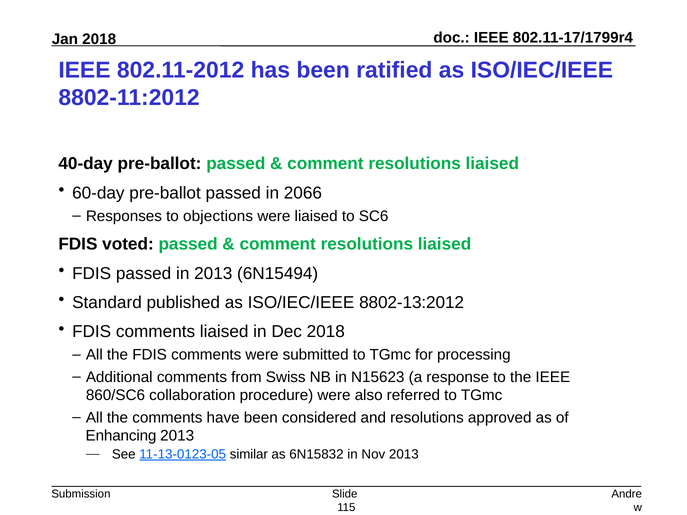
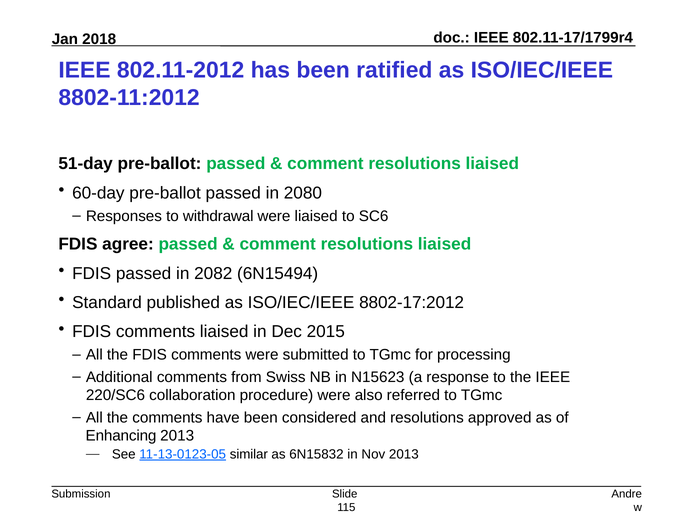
40-day: 40-day -> 51-day (86, 164)
2066: 2066 -> 2080 (303, 193)
objections: objections -> withdrawal (218, 216)
voted: voted -> agree (128, 244)
in 2013: 2013 -> 2082 (213, 274)
8802-13:2012: 8802-13:2012 -> 8802-17:2012 (412, 303)
Dec 2018: 2018 -> 2015 (326, 332)
860/SC6: 860/SC6 -> 220/SC6 (115, 396)
